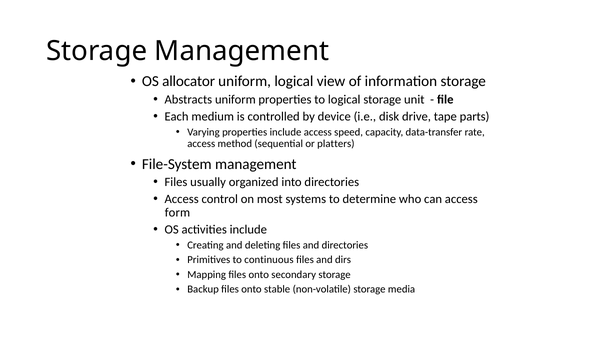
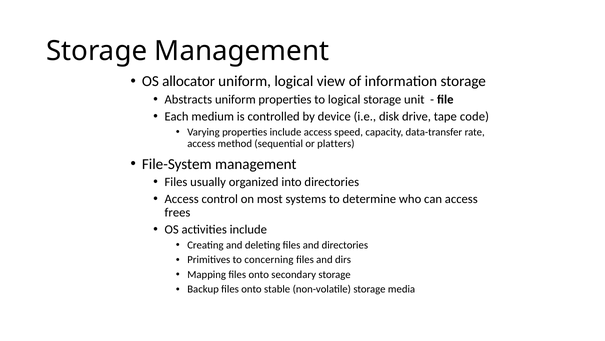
parts: parts -> code (474, 116)
form: form -> frees (177, 212)
continuous: continuous -> concerning (269, 259)
